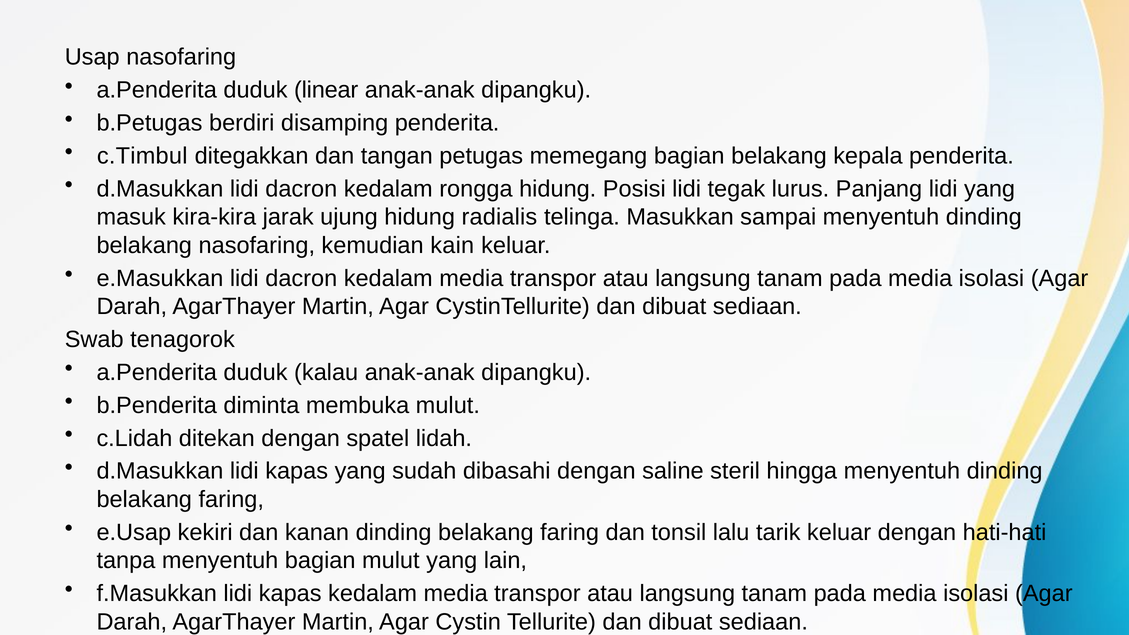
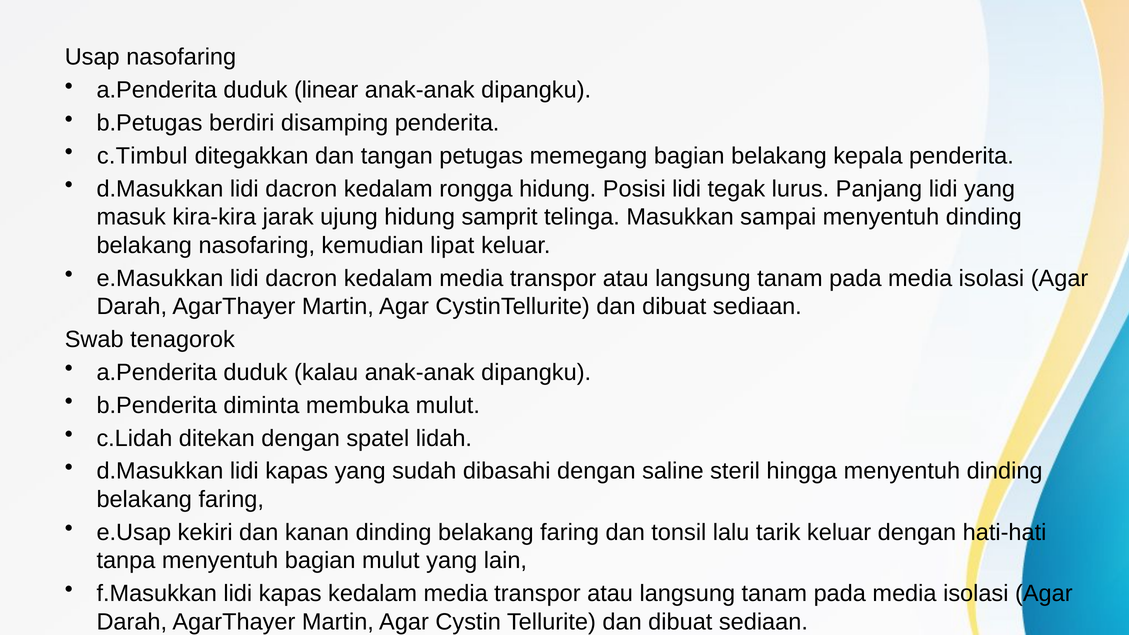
radialis: radialis -> samprit (500, 217)
kain: kain -> lipat (452, 245)
